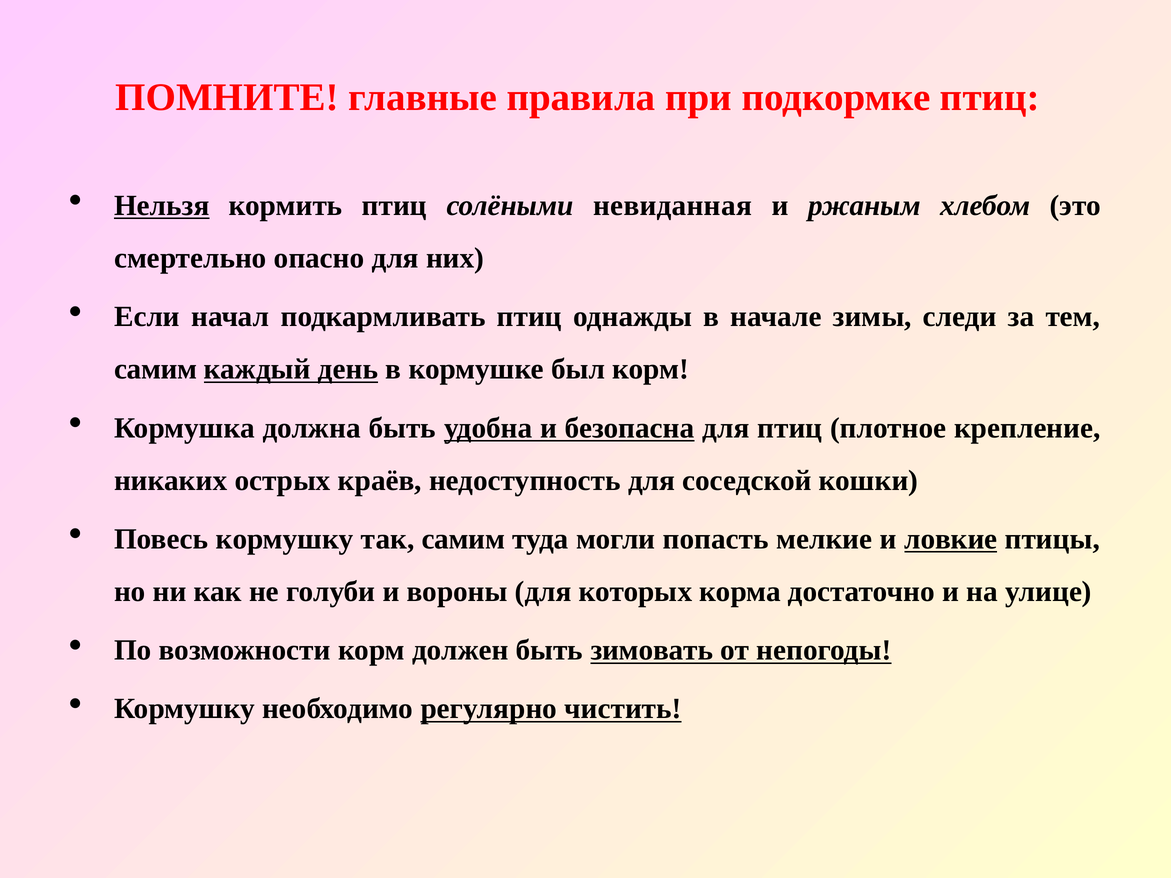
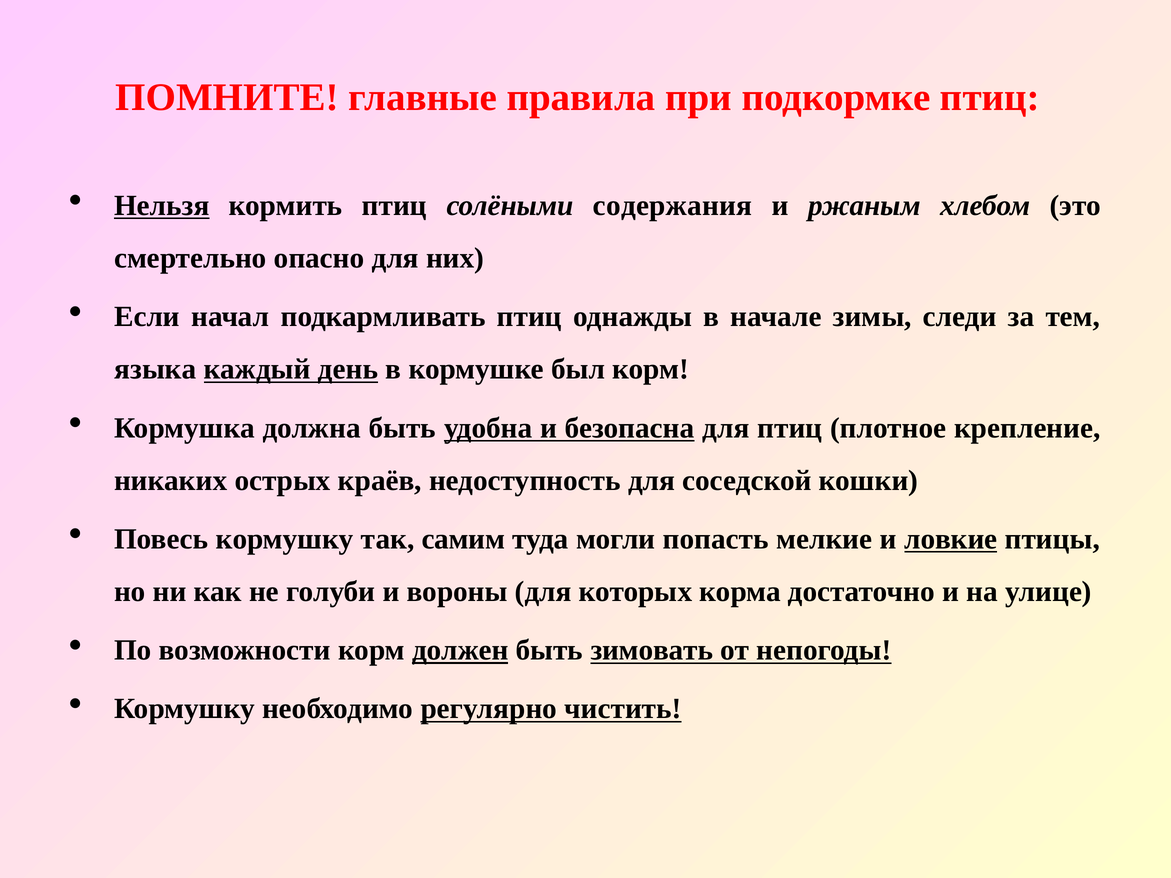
невиданная: невиданная -> содержания (673, 205)
самим: самим -> языка (155, 369)
должен underline: none -> present (460, 650)
